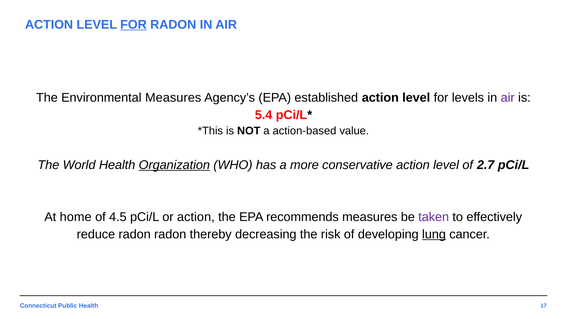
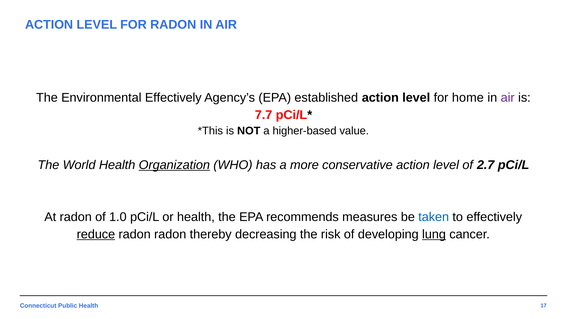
FOR underline: present -> none (133, 25)
Environmental Measures: Measures -> Effectively (173, 98)
levels: levels -> home (468, 98)
5.4: 5.4 -> 7.7 (264, 115)
action-based: action-based -> higher-based (305, 131)
At home: home -> radon (76, 217)
4.5: 4.5 -> 1.0 (118, 217)
or action: action -> health (196, 217)
taken colour: purple -> blue (434, 217)
reduce underline: none -> present (96, 234)
